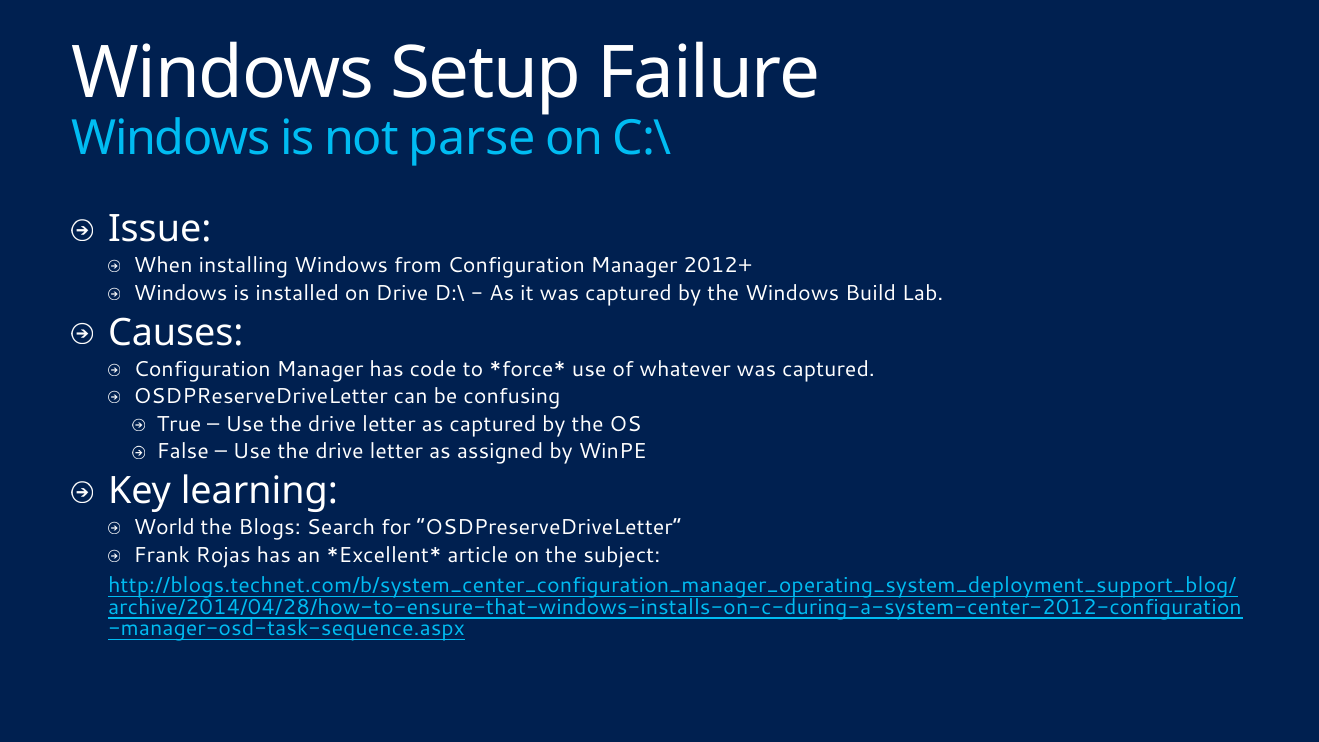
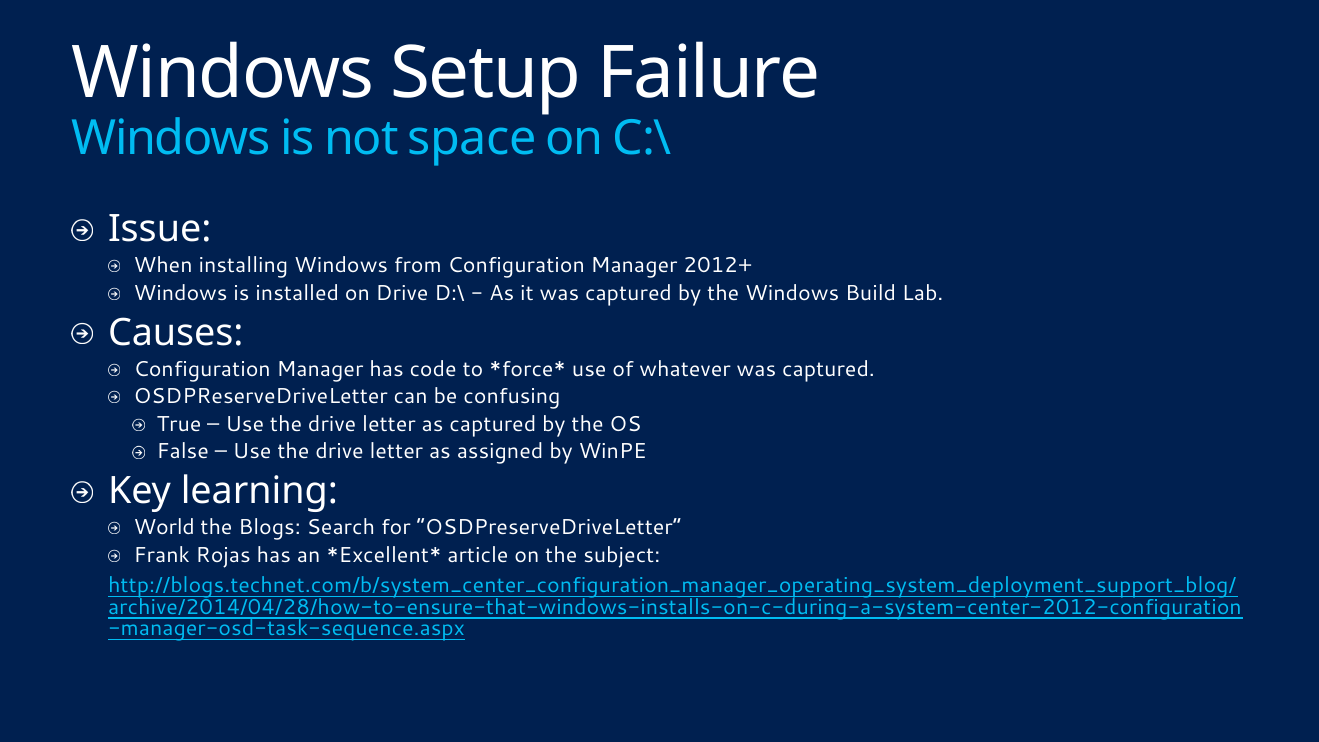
parse: parse -> space (472, 139)
